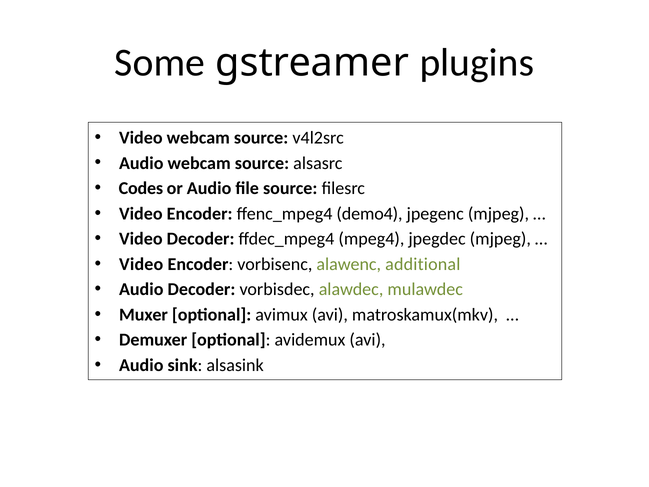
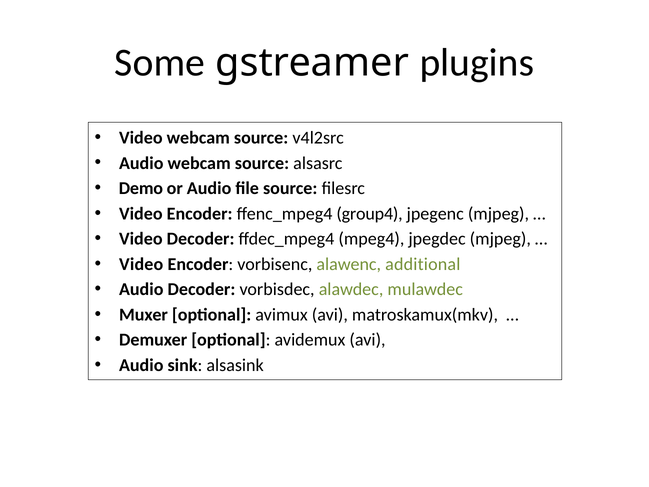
Codes: Codes -> Demo (141, 188)
demo4: demo4 -> group4 (370, 214)
